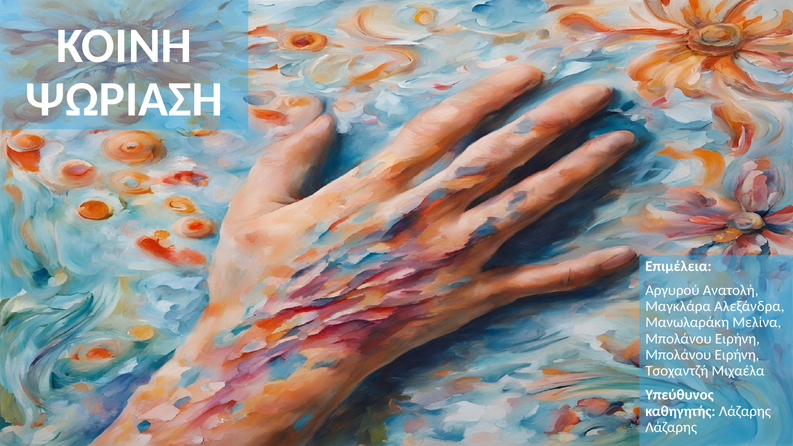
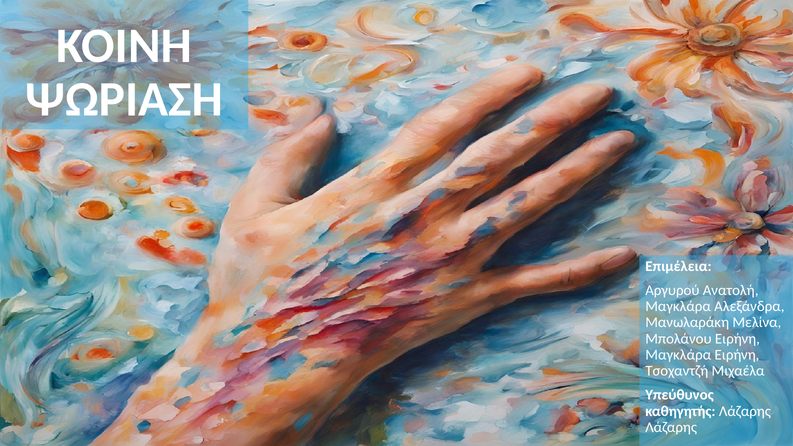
Μπολάνου: Μπολάνου -> Μαγκλάρα (678, 355)
